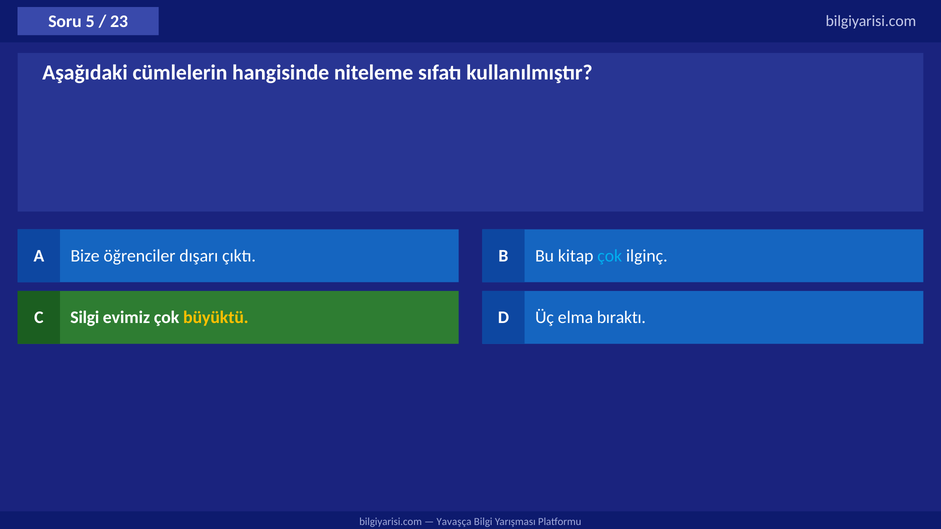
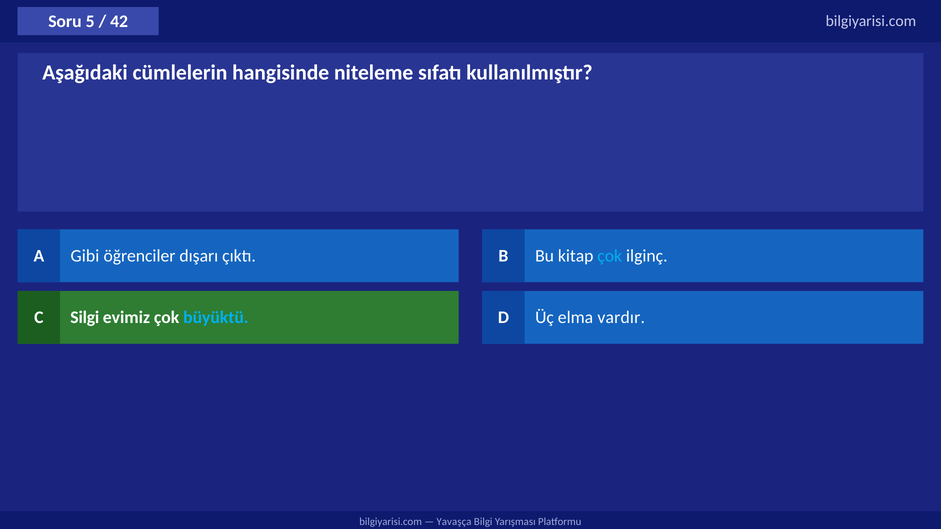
23: 23 -> 42 (119, 22)
Bize: Bize -> Gibi (85, 256)
büyüktü colour: yellow -> light blue (216, 318)
bıraktı: bıraktı -> vardır (621, 318)
